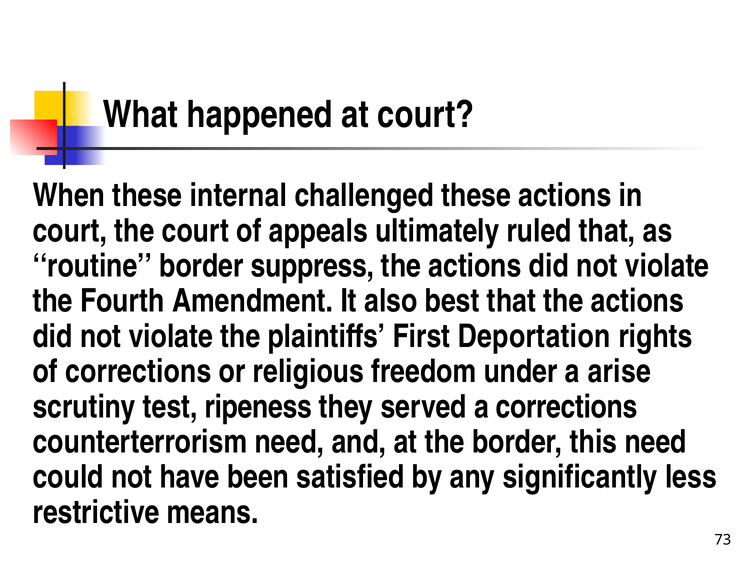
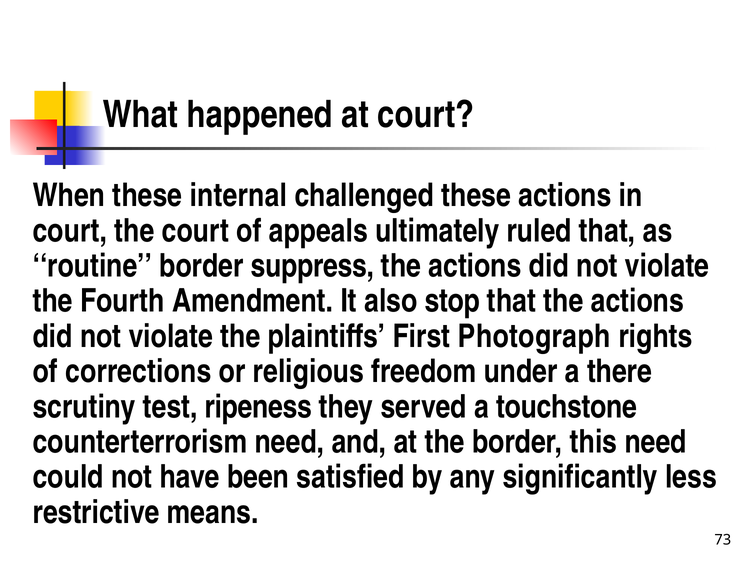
best: best -> stop (452, 301)
Deportation: Deportation -> Photograph (534, 336)
arise: arise -> there (620, 371)
a corrections: corrections -> touchstone (567, 406)
